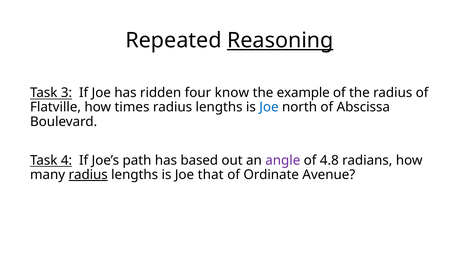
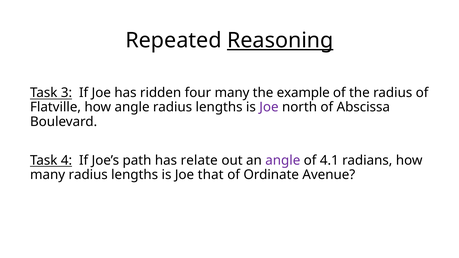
four know: know -> many (232, 93)
how times: times -> angle (132, 107)
Joe colour: blue -> purple (269, 107)
based: based -> relate (199, 160)
4.8: 4.8 -> 4.1 (329, 160)
radius underline: present -> none (88, 175)
